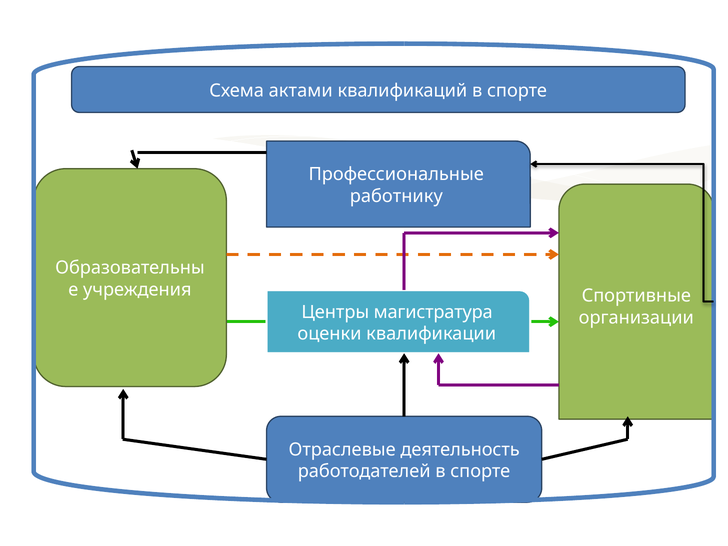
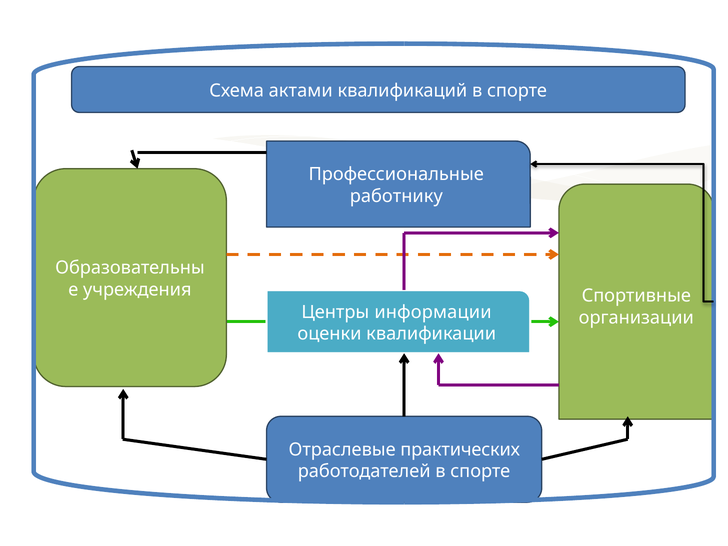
магистратура: магистратура -> информации (433, 312)
деятельность: деятельность -> практических (460, 450)
